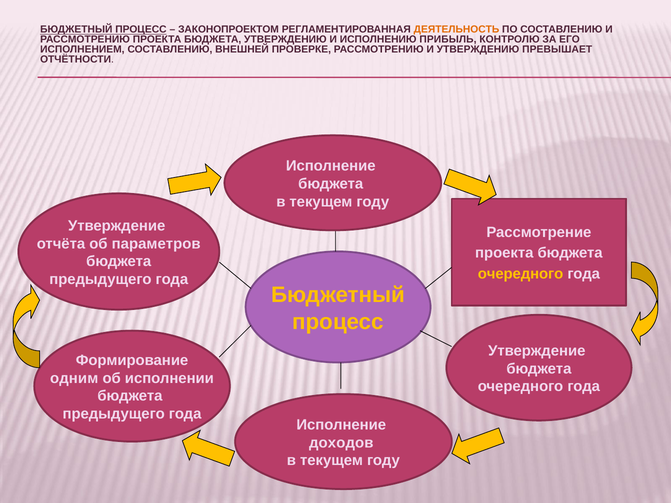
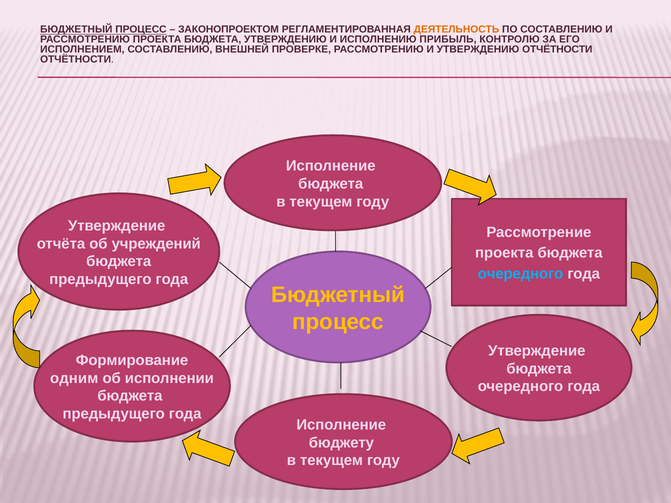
УТВЕРЖДЕНИЮ ПРЕВЫШАЕТ: ПРЕВЫШАЕТ -> ОТЧЁТНОСТИ (557, 49)
параметров: параметров -> учреждений (156, 244)
очередного colour: yellow -> light blue (521, 274)
доходов: доходов -> бюджету (341, 443)
